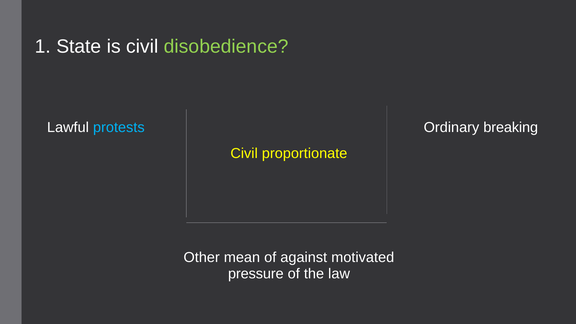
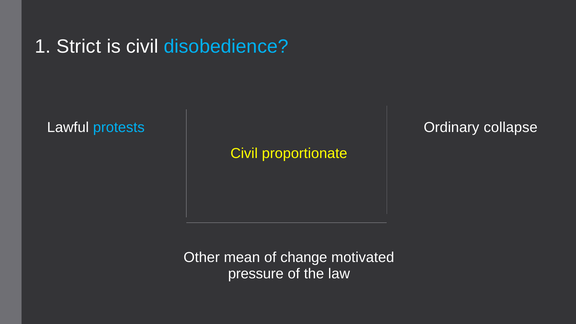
State: State -> Strict (79, 47)
disobedience colour: light green -> light blue (226, 47)
breaking: breaking -> collapse (511, 127)
against: against -> change (304, 257)
